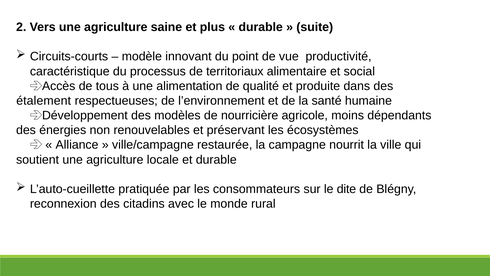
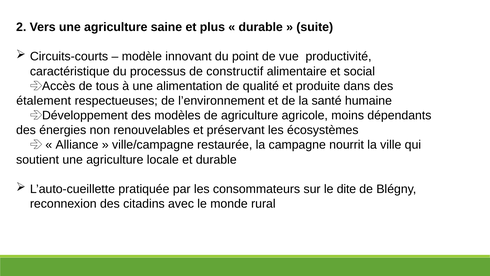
territoriaux: territoriaux -> constructif (235, 71)
de nourricière: nourricière -> agriculture (250, 115)
